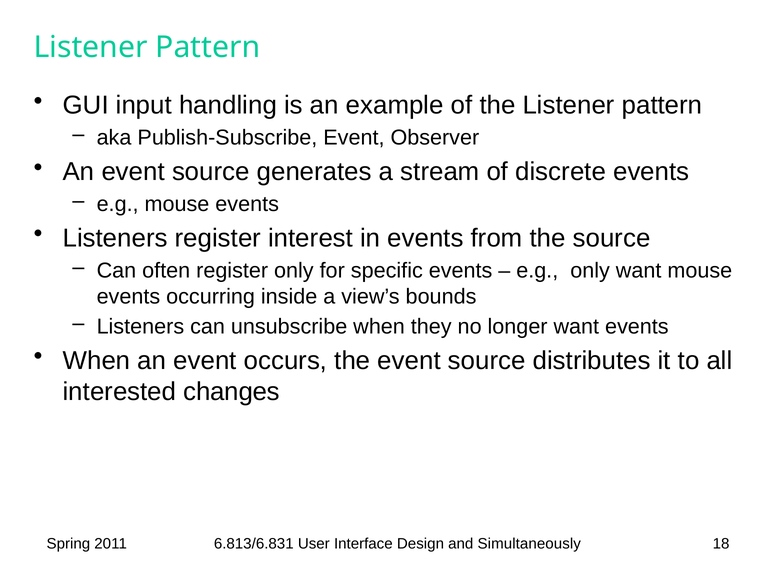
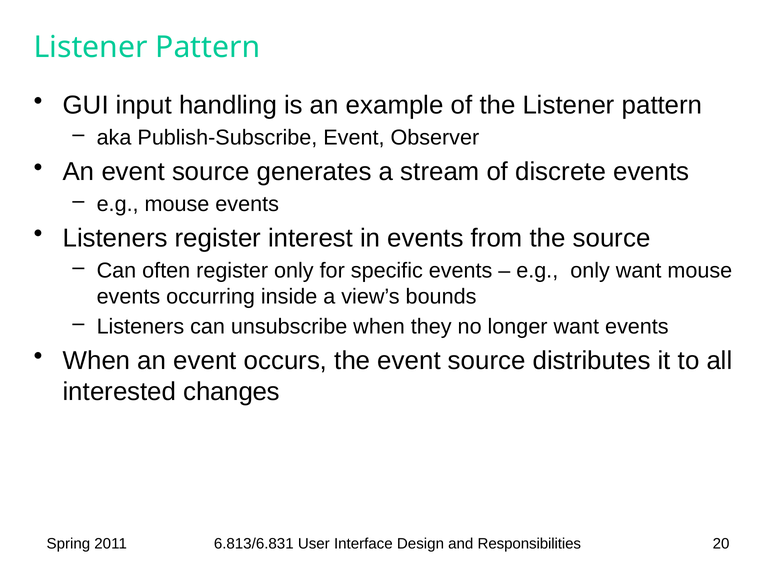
Simultaneously: Simultaneously -> Responsibilities (529, 544)
18: 18 -> 20 (721, 544)
